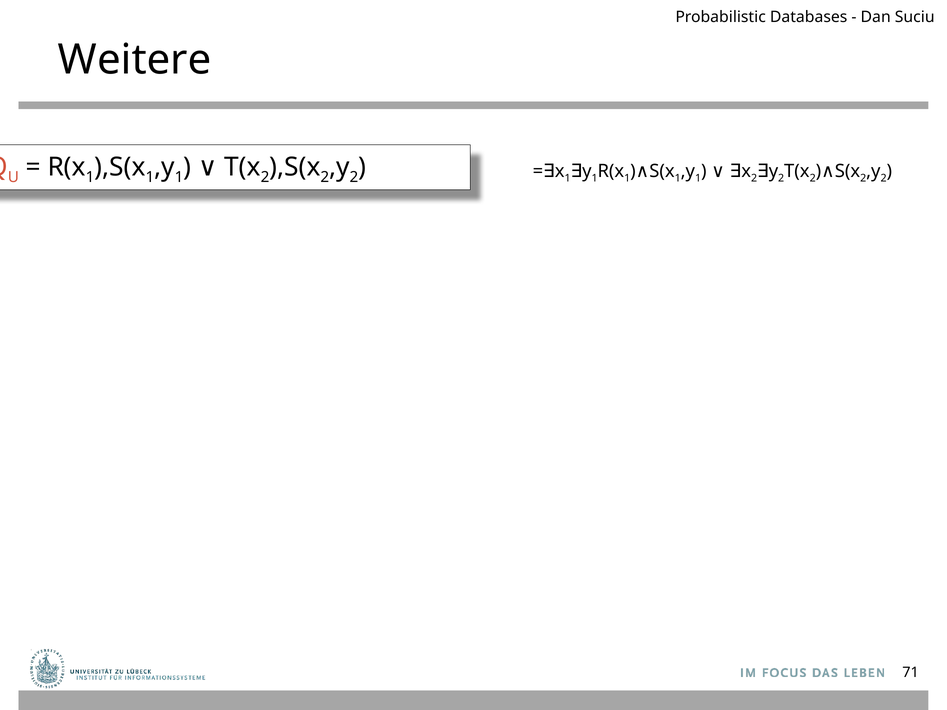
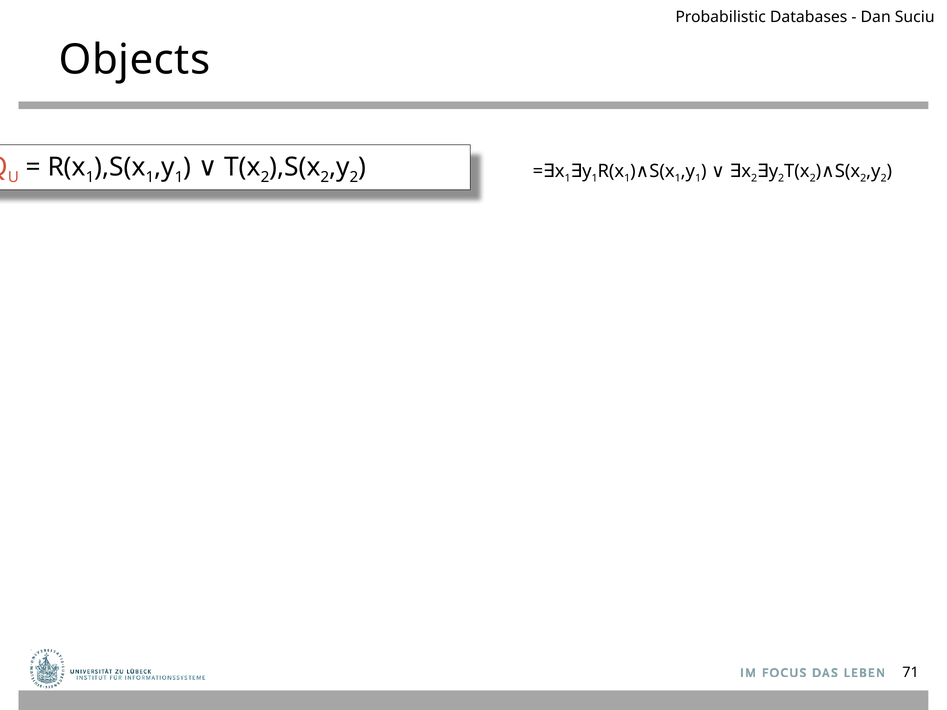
Weitere: Weitere -> Objects (134, 60)
